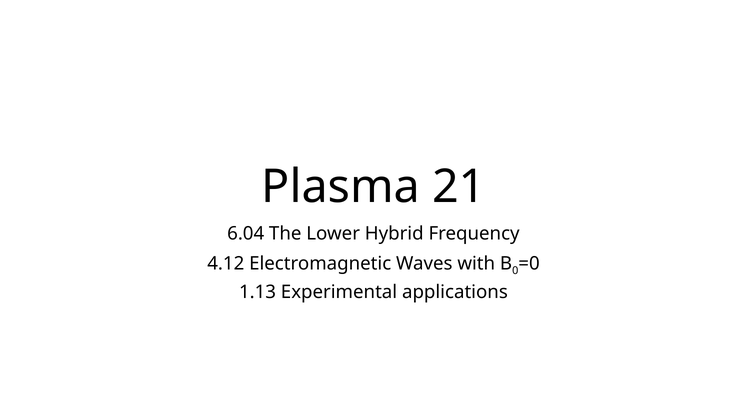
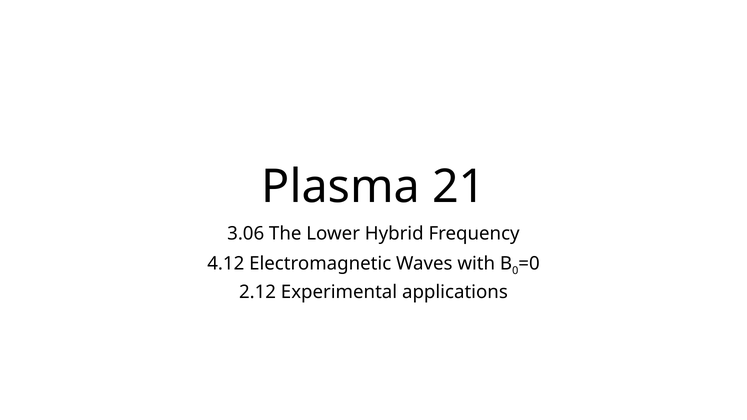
6.04: 6.04 -> 3.06 (246, 233)
1.13: 1.13 -> 2.12 (258, 292)
